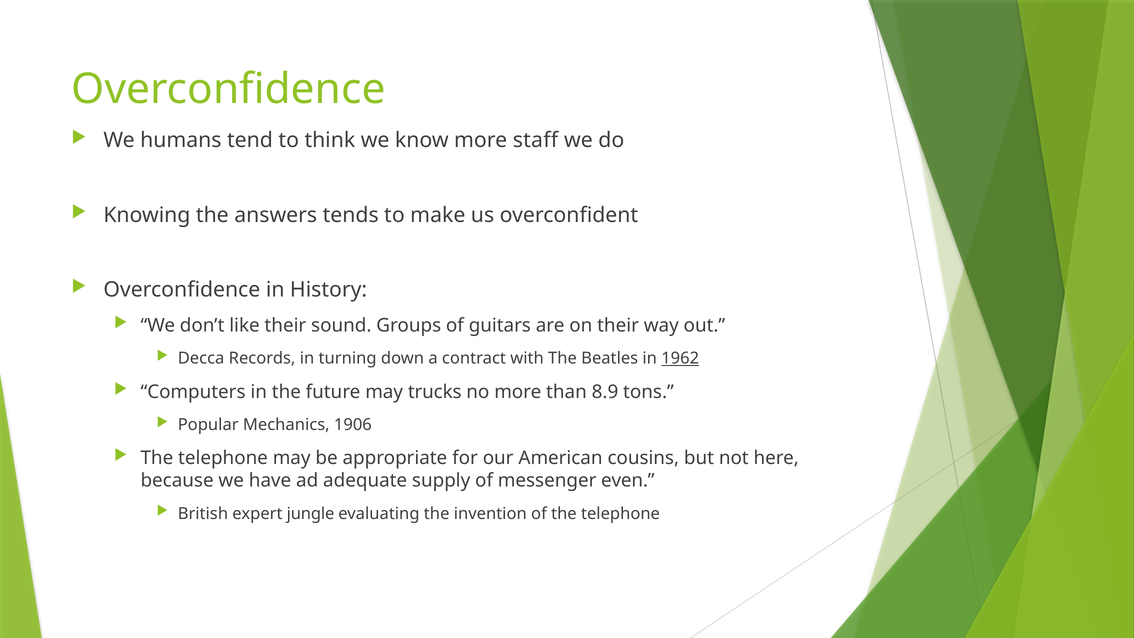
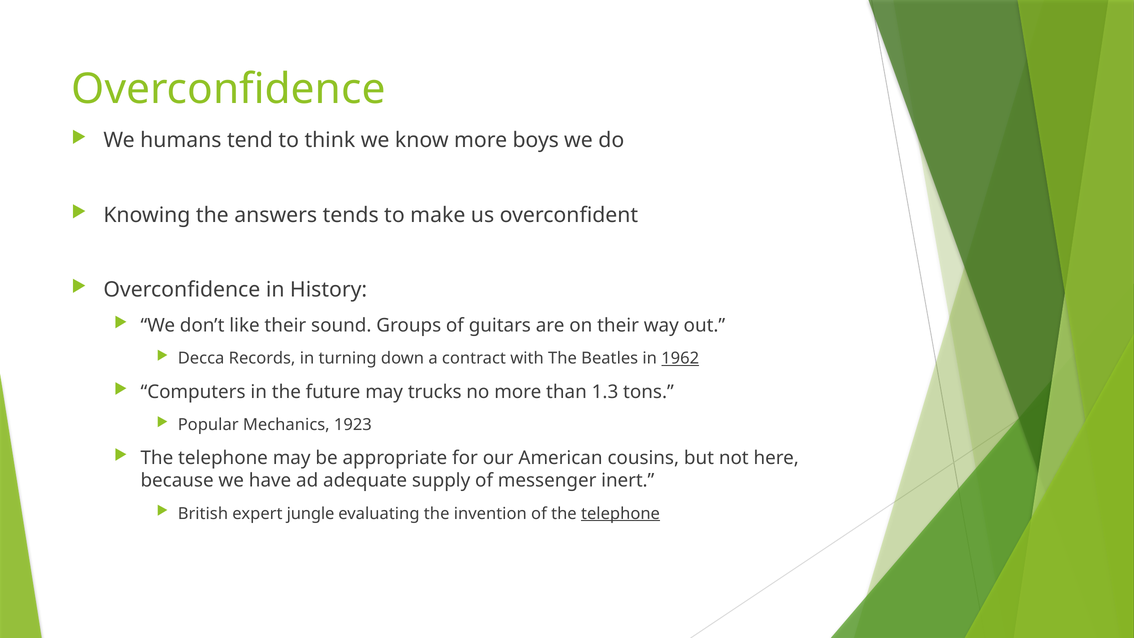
staff: staff -> boys (536, 140)
8.9: 8.9 -> 1.3 (605, 392)
1906: 1906 -> 1923 (353, 425)
even: even -> inert (628, 481)
telephone underline: none -> present (620, 513)
